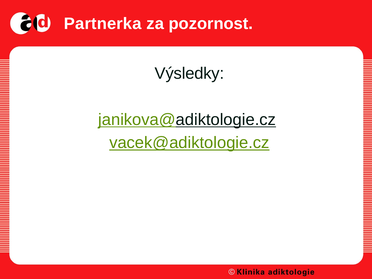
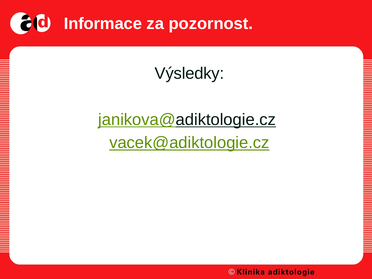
Partnerka: Partnerka -> Informace (103, 24)
